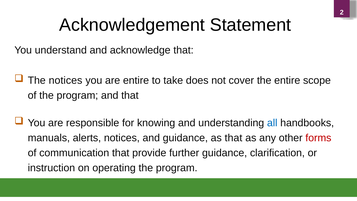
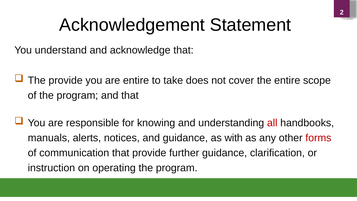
The notices: notices -> provide (66, 80)
all colour: blue -> red (272, 123)
as that: that -> with (234, 138)
